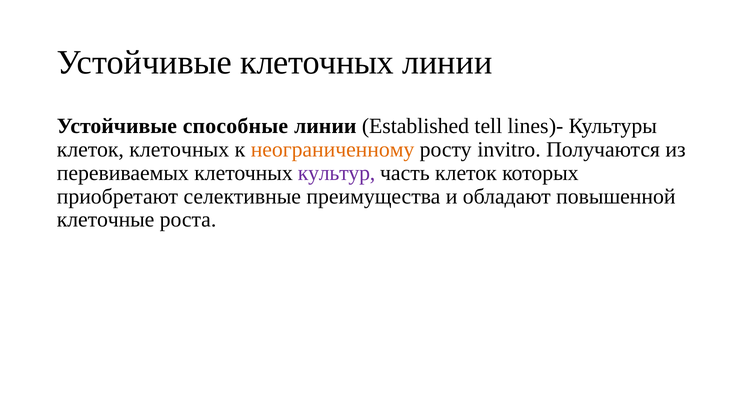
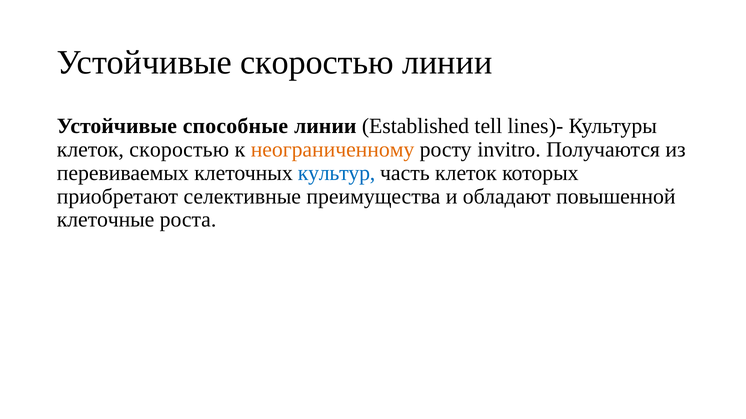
Устойчивые клеточных: клеточных -> скоростью (317, 63)
клеток клеточных: клеточных -> скоростью (179, 150)
культур colour: purple -> blue (337, 173)
